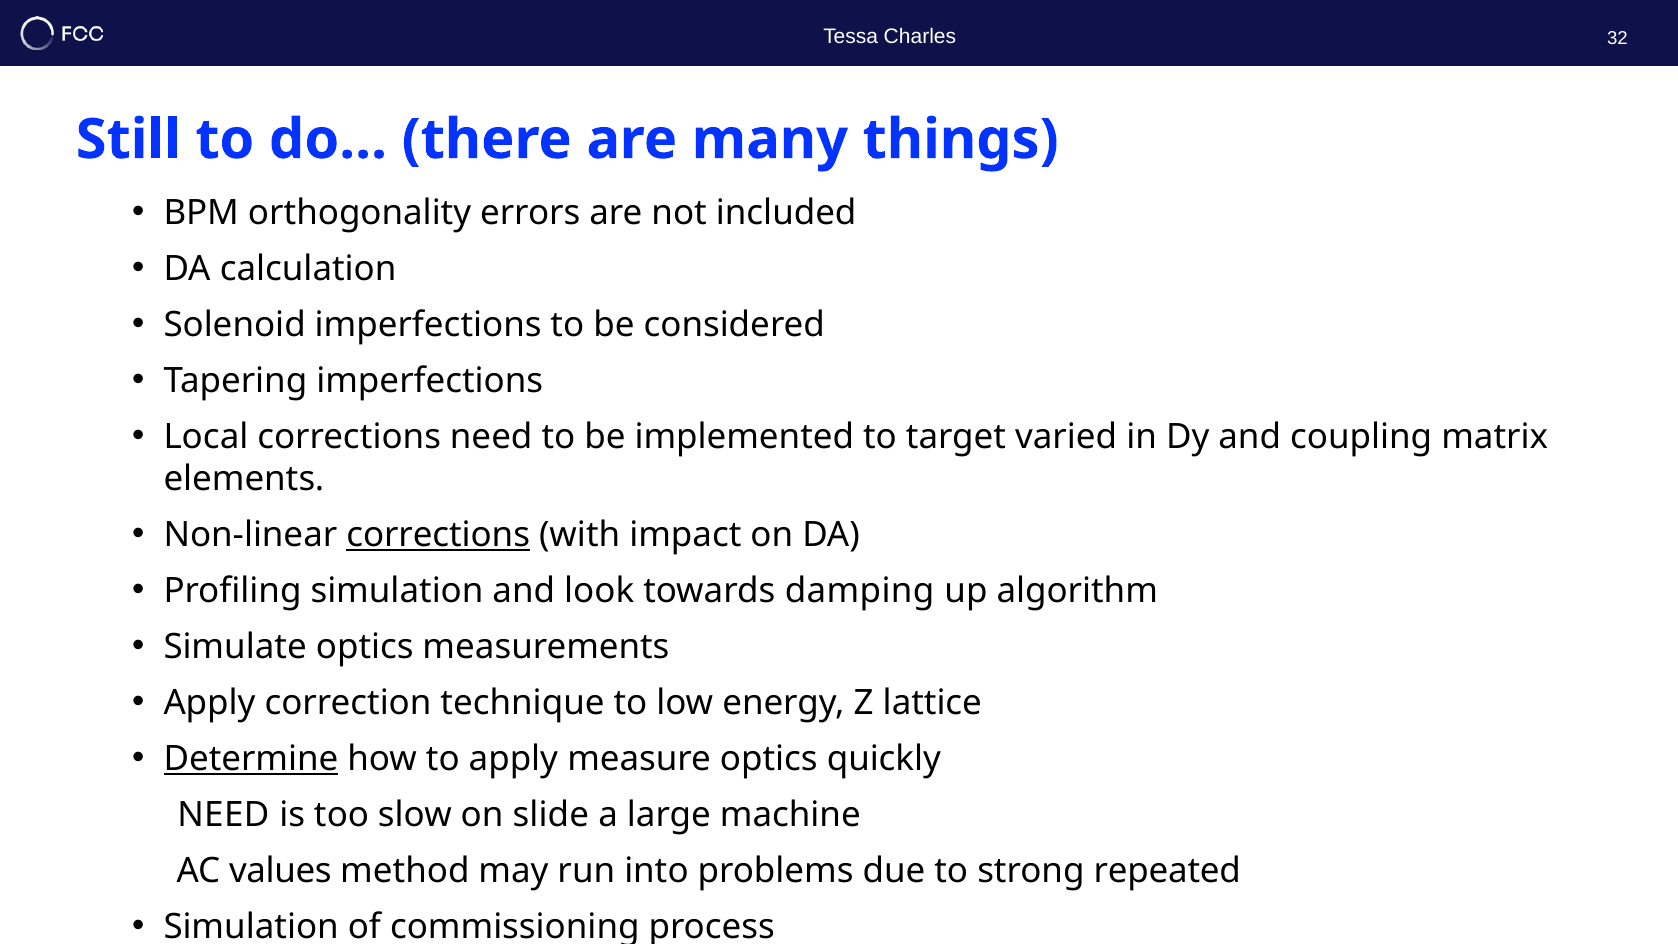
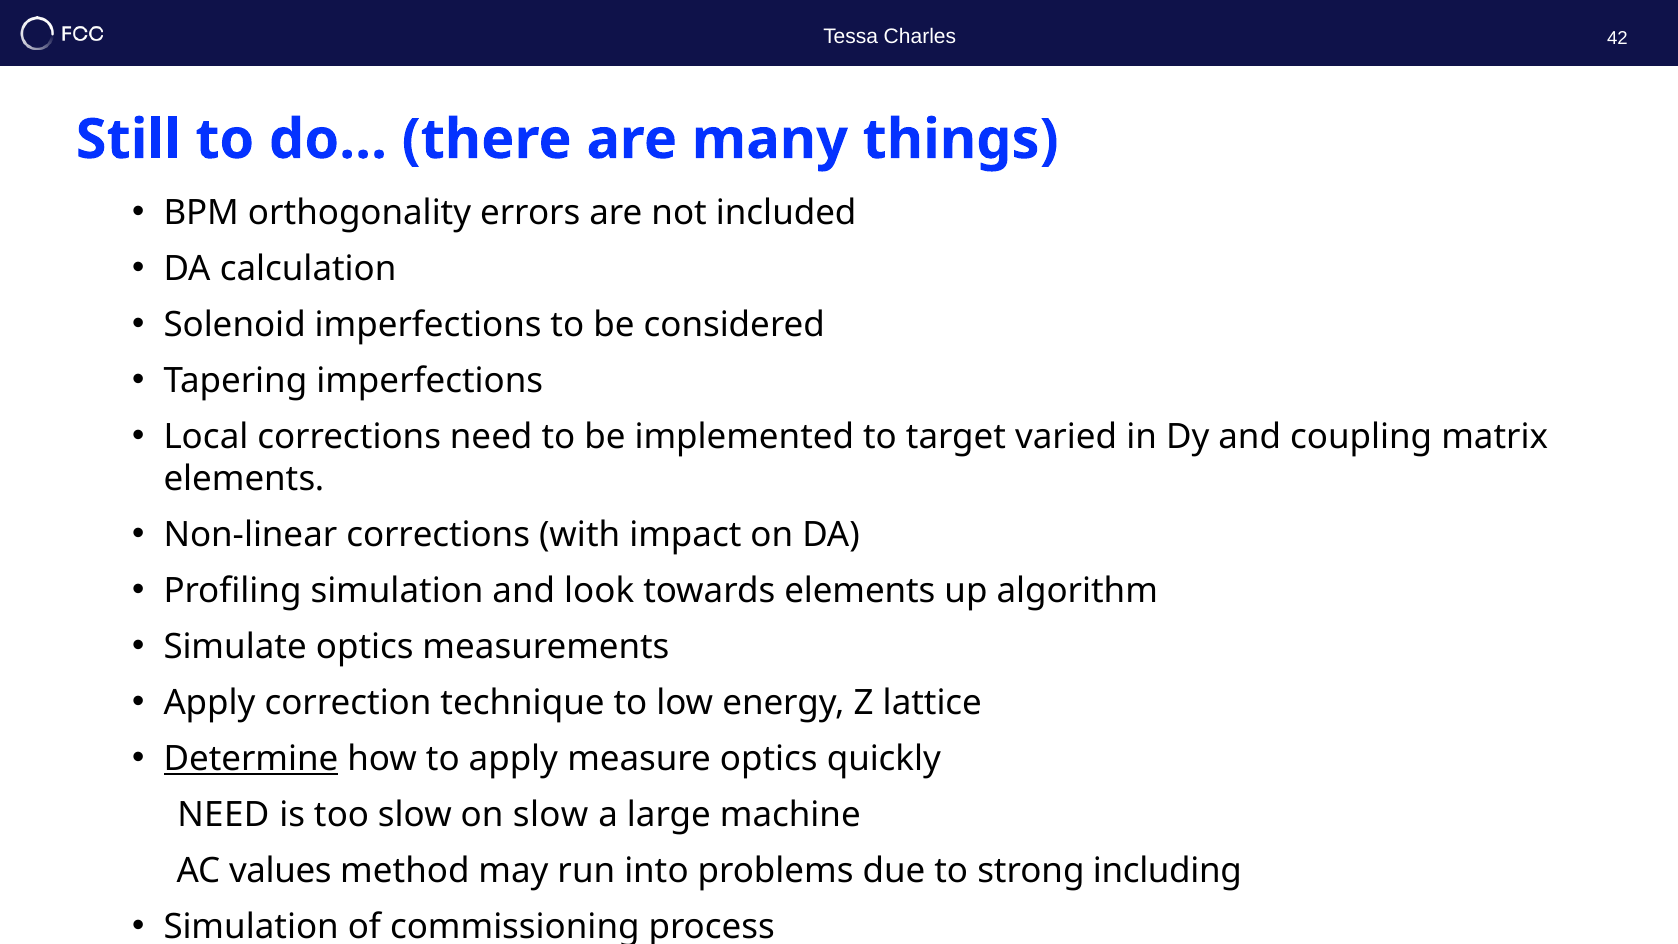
32: 32 -> 42 (1617, 39)
corrections underline: present -> none (438, 535)
towards damping: damping -> elements (860, 591)
on slide: slide -> slow (551, 815)
repeated: repeated -> including (1167, 870)
